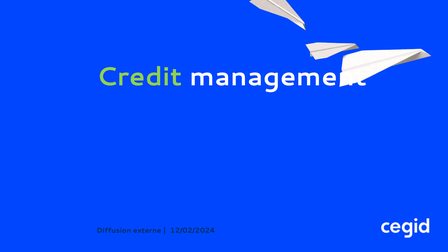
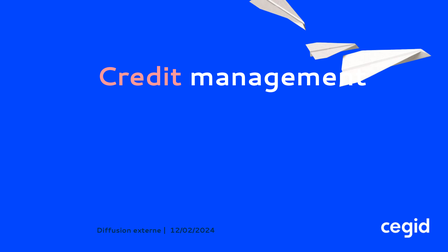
Credit colour: light green -> pink (139, 77)
